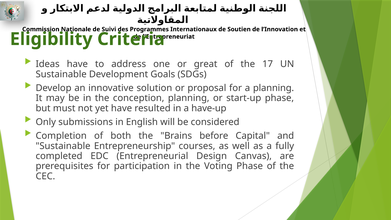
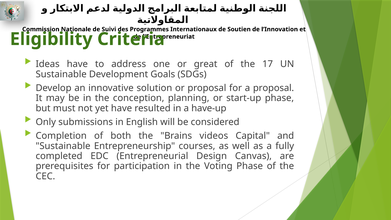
a planning: planning -> proposal (274, 88)
before: before -> videos (214, 136)
